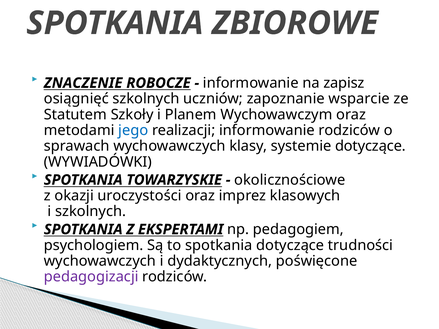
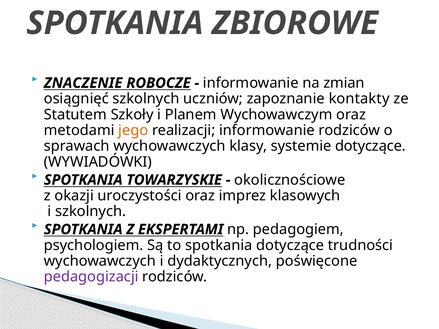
zapisz: zapisz -> zmian (344, 83)
wsparcie: wsparcie -> kontakty (359, 99)
jego colour: blue -> orange (133, 130)
